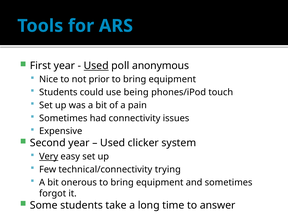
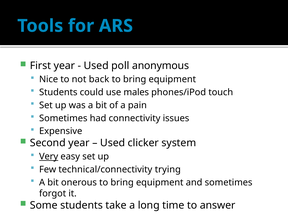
Used underline: present -> none (96, 66)
prior: prior -> back (99, 79)
being: being -> males (136, 92)
